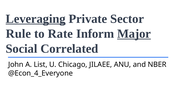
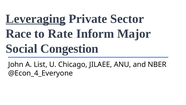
Rule: Rule -> Race (18, 34)
Major underline: present -> none (134, 34)
Correlated: Correlated -> Congestion (69, 48)
